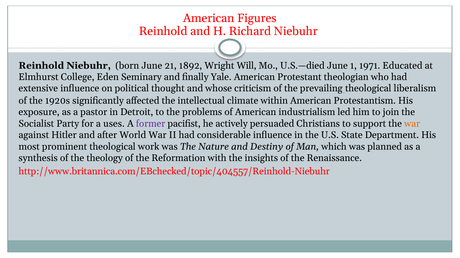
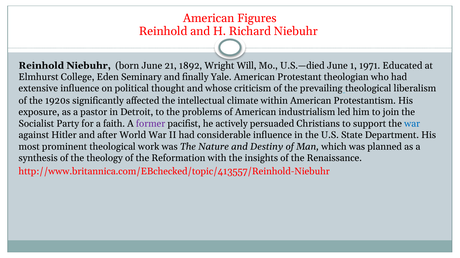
uses: uses -> faith (114, 124)
war colour: orange -> blue (412, 124)
http://www.britannica.com/EBchecked/topic/404557/Reinhold-Niebuhr: http://www.britannica.com/EBchecked/topic/404557/Reinhold-Niebuhr -> http://www.britannica.com/EBchecked/topic/413557/Reinhold-Niebuhr (174, 172)
